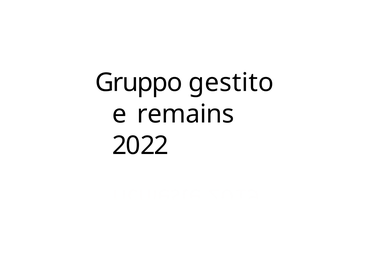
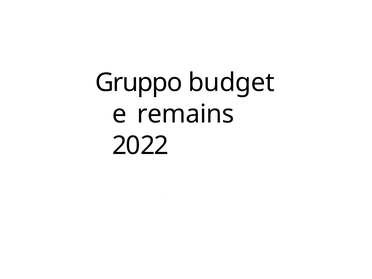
gestito: gestito -> budget (231, 83)
